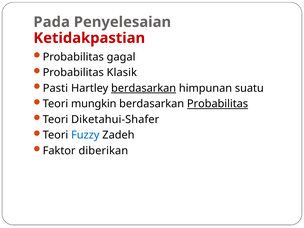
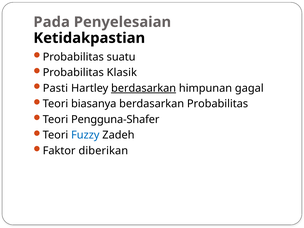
Ketidakpastian colour: red -> black (89, 38)
gagal: gagal -> suatu (121, 57)
suatu: suatu -> gagal (249, 88)
mungkin: mungkin -> biasanya (94, 104)
Probabilitas underline: present -> none (218, 104)
Diketahui-Shafer: Diketahui-Shafer -> Pengguna-Shafer (115, 119)
